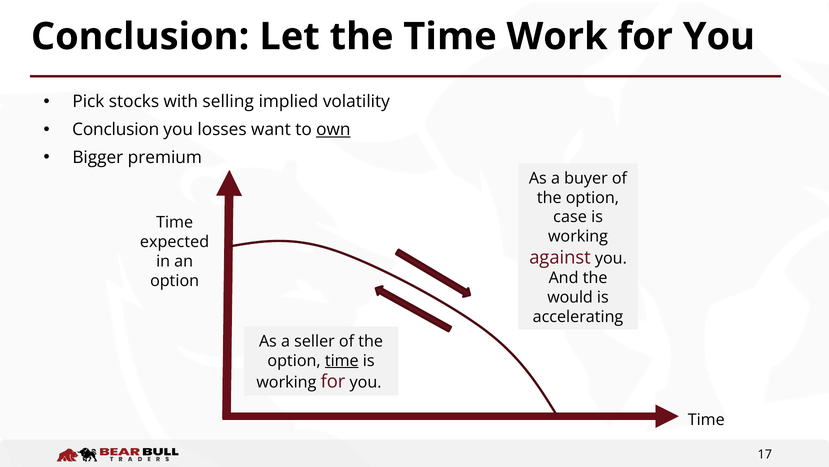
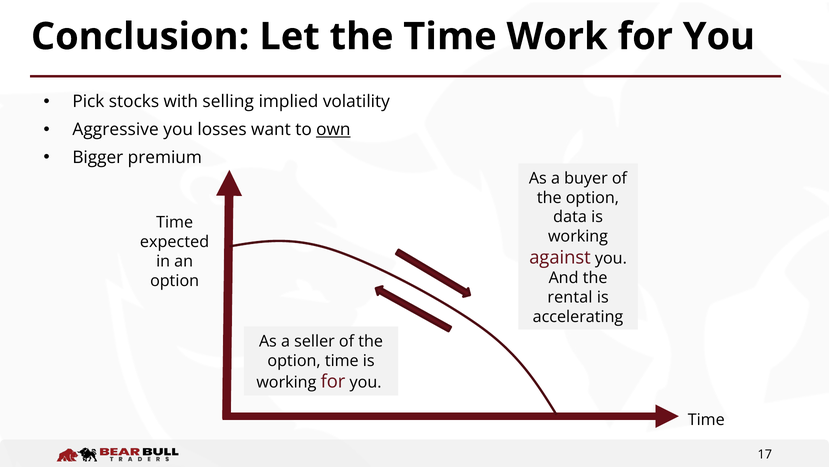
Conclusion: Conclusion -> Aggressive (116, 129)
case: case -> data (570, 217)
would: would -> rental (570, 297)
time underline: present -> none (342, 360)
